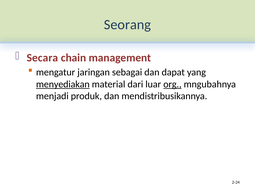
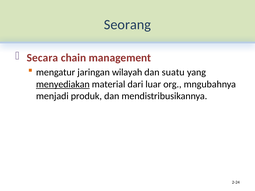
sebagai: sebagai -> wilayah (127, 72)
dapat: dapat -> suatu (173, 72)
org underline: present -> none (172, 84)
